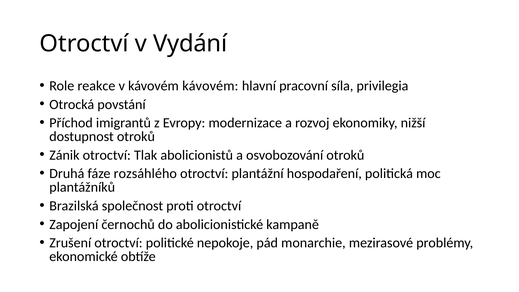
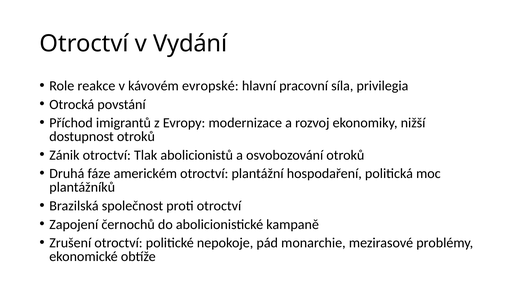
kávovém kávovém: kávovém -> evropské (210, 86)
rozsáhlého: rozsáhlého -> americkém (145, 174)
